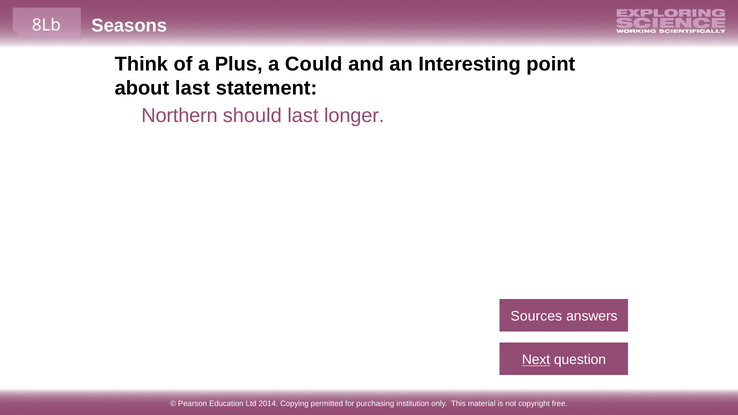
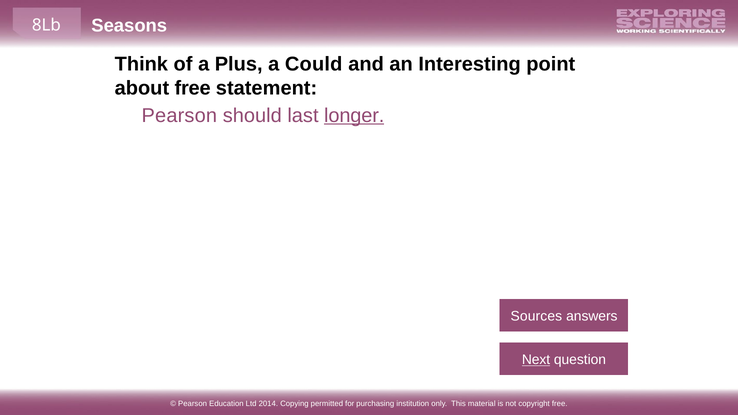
about last: last -> free (193, 88)
Northern: Northern -> Pearson (179, 116)
longer underline: none -> present (354, 116)
